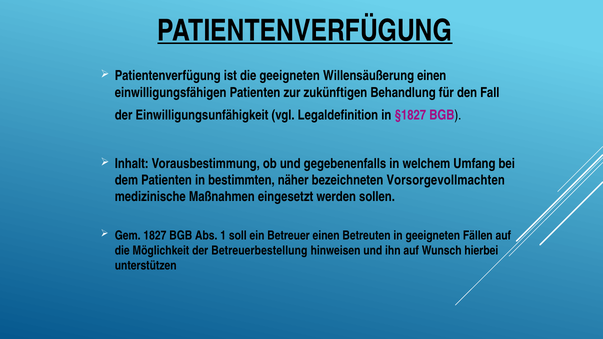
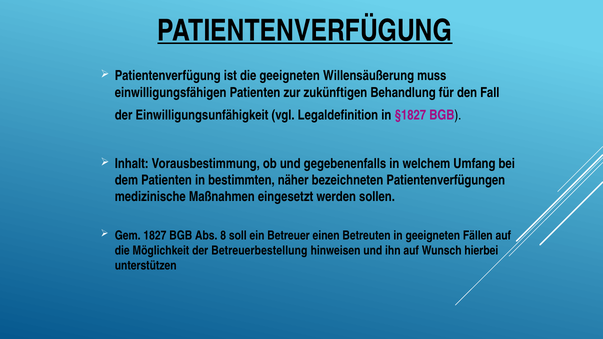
Willensäußerung einen: einen -> muss (432, 76)
Vorsorgevollmachten: Vorsorgevollmachten -> Patientenverfügungen (446, 180)
1: 1 -> 8 (223, 236)
